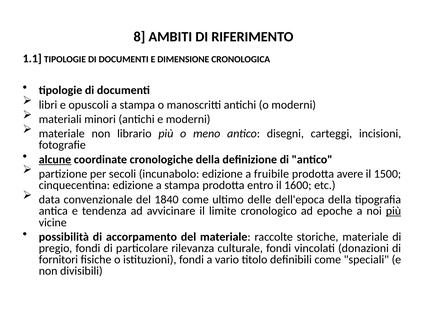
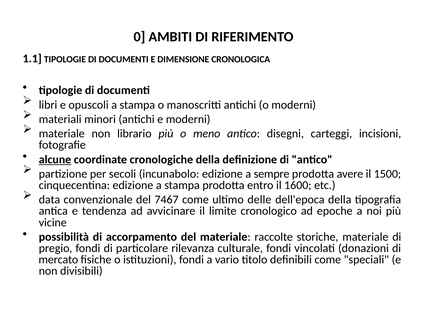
8: 8 -> 0 (139, 37)
fruibile: fruibile -> sempre (272, 174)
1840: 1840 -> 7467 (167, 200)
più underline: present -> none (393, 211)
fornitori: fornitori -> mercato (58, 260)
